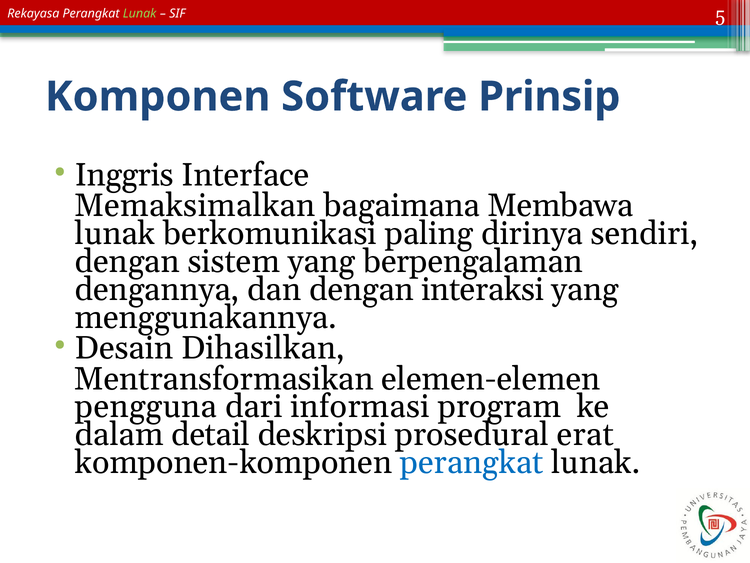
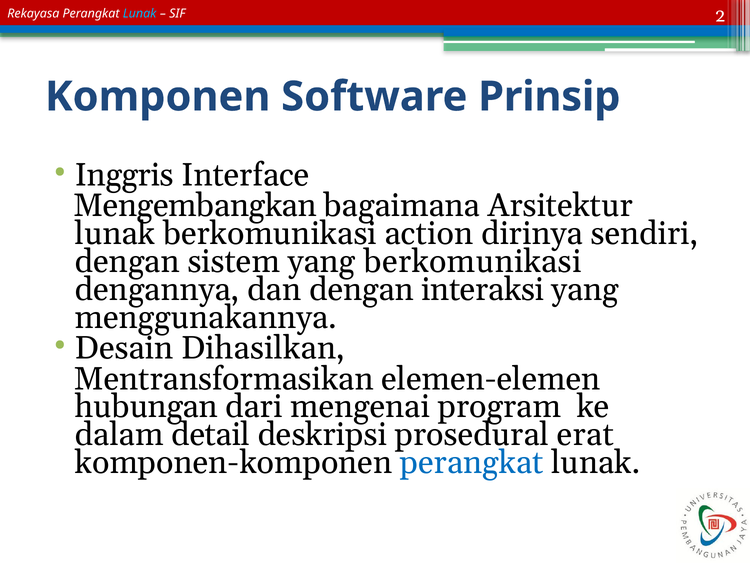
Lunak colour: light green -> light blue (140, 14)
5: 5 -> 2 (720, 15)
Memaksimalkan: Memaksimalkan -> Mengembangkan (195, 206)
Membawa: Membawa -> Arsitektur (560, 206)
paling: paling -> action (429, 233)
yang berpengalaman: berpengalaman -> berkomunikasi (473, 261)
pengguna: pengguna -> hubungan (146, 406)
informasi: informasi -> mengenai (360, 406)
